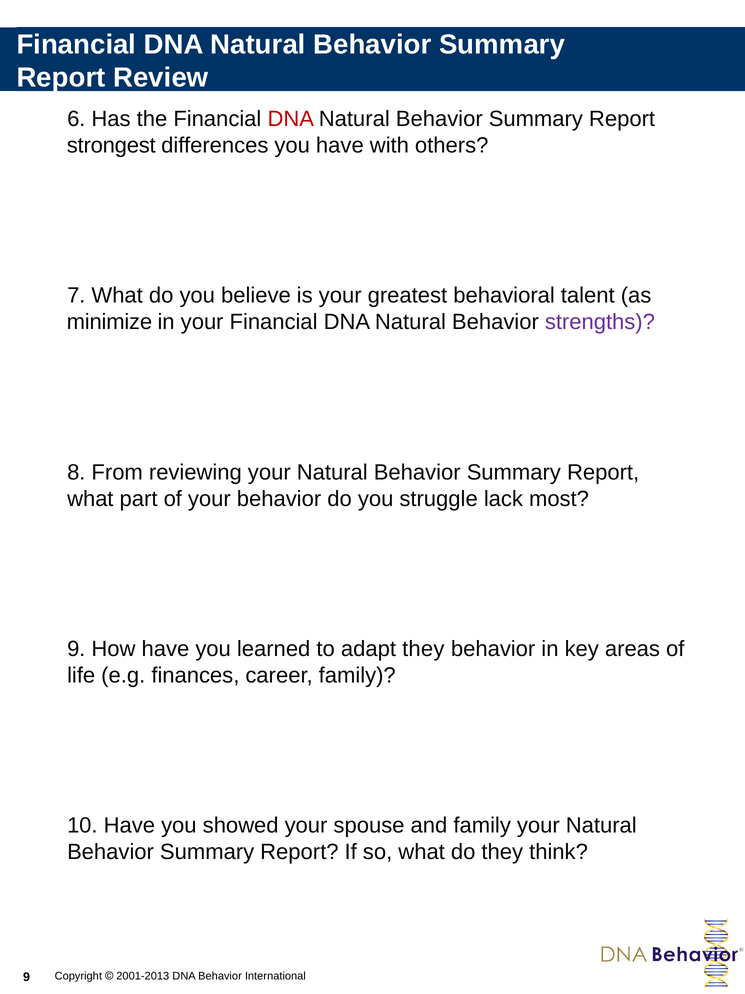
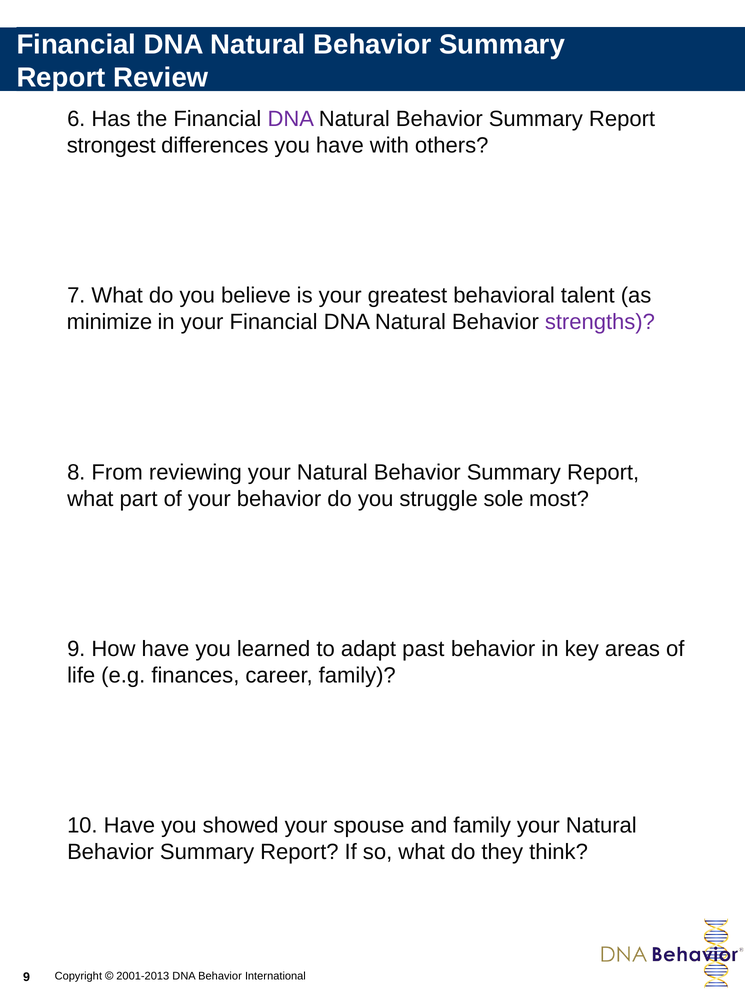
DNA colour: red -> purple (291, 119)
lack: lack -> sole (504, 498)
adapt they: they -> past (423, 648)
